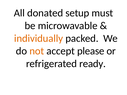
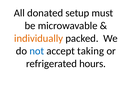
not colour: orange -> blue (37, 51)
please: please -> taking (91, 51)
ready: ready -> hours (93, 64)
